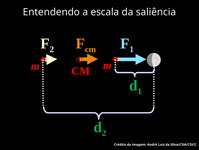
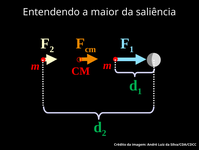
escala: escala -> maior (105, 12)
